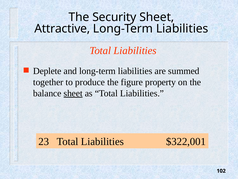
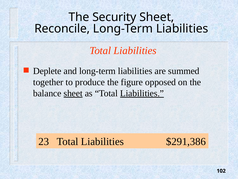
Attractive: Attractive -> Reconcile (62, 29)
property: property -> opposed (160, 82)
Liabilities underline: none -> present (142, 93)
$322,001: $322,001 -> $291,386 (186, 141)
